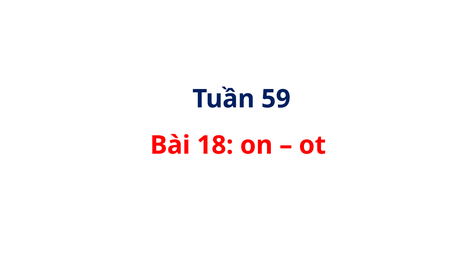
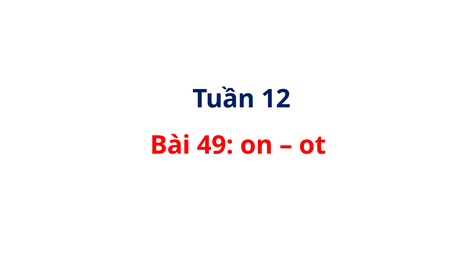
59: 59 -> 12 (276, 99)
18: 18 -> 49 (215, 145)
